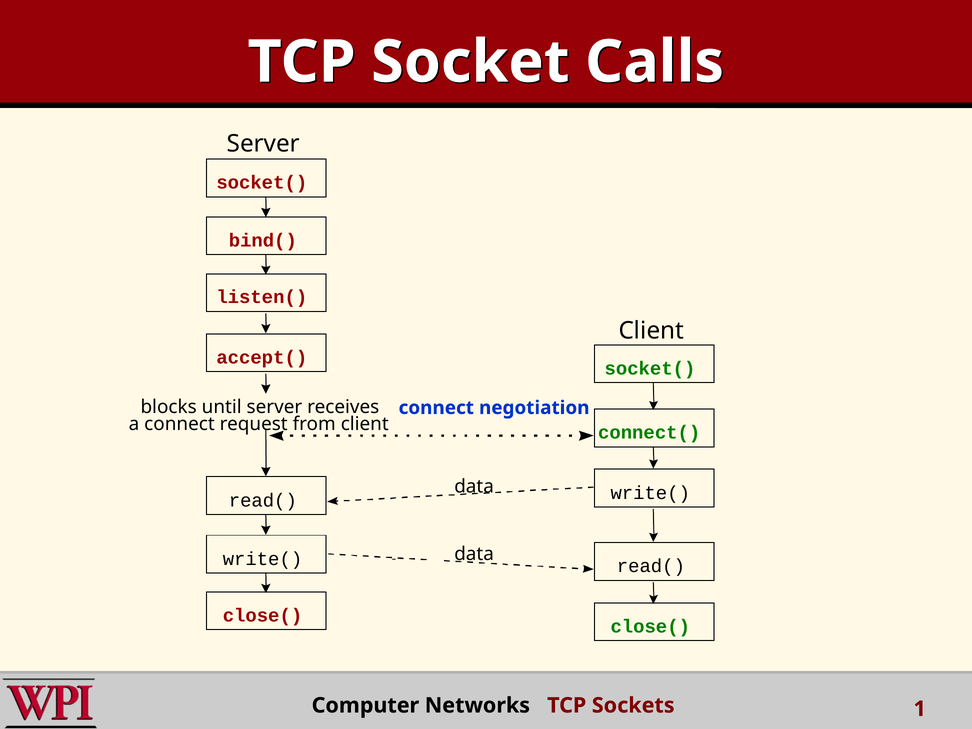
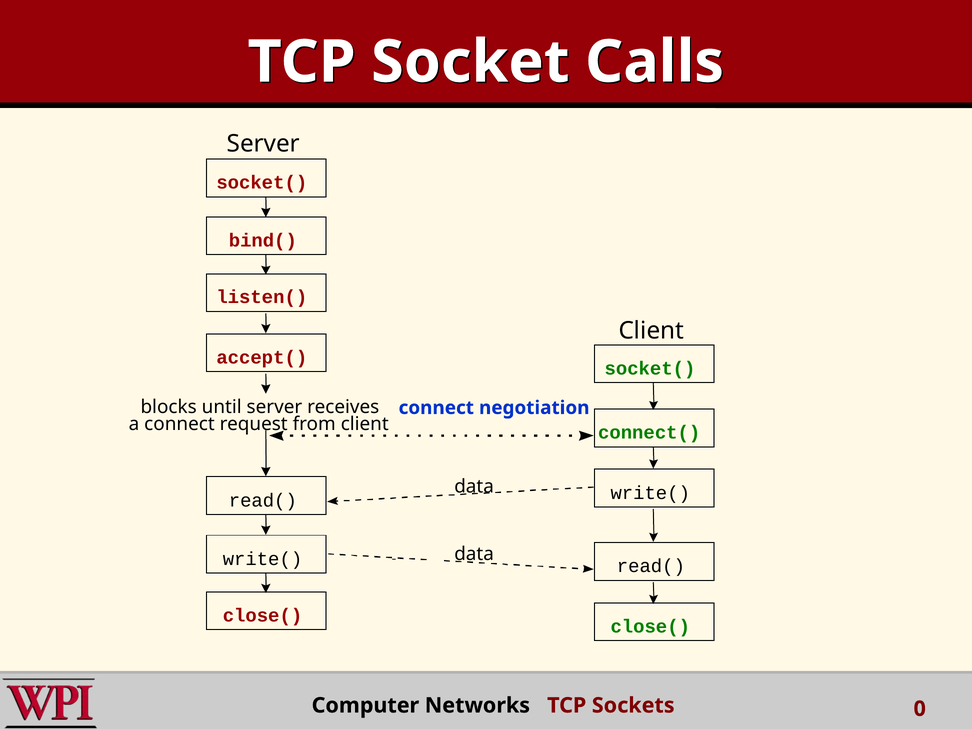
1: 1 -> 0 (920, 709)
